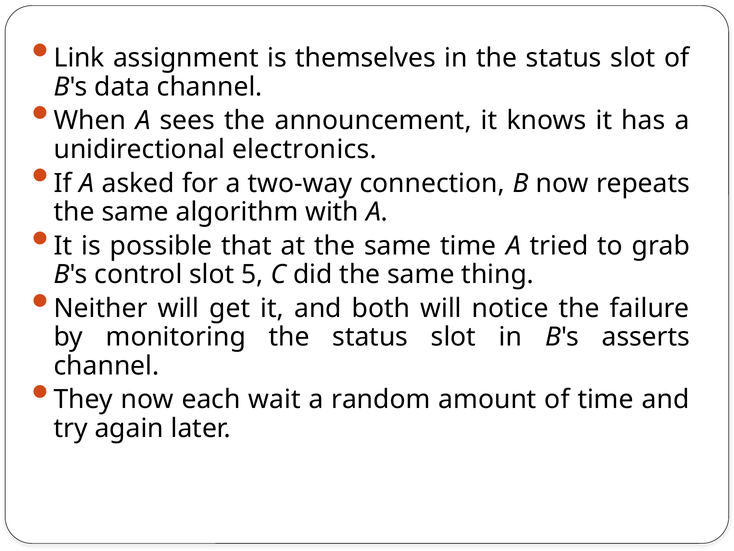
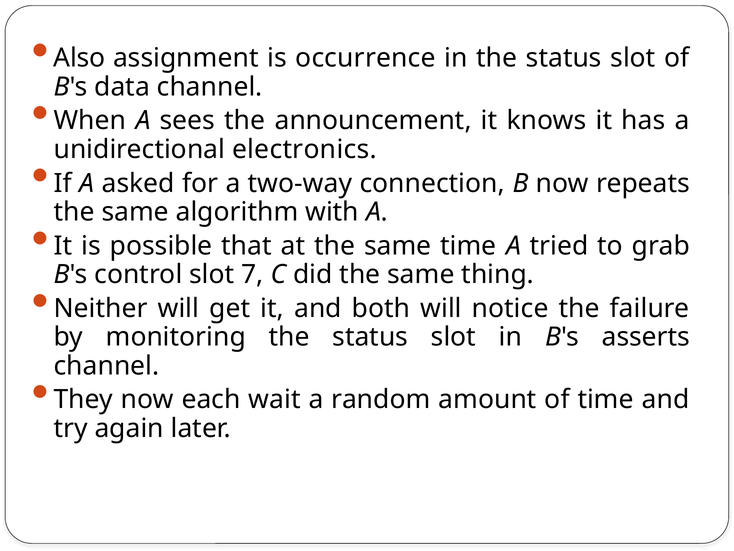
Link: Link -> Also (79, 58)
themselves: themselves -> occurrence (365, 58)
5: 5 -> 7 (252, 274)
